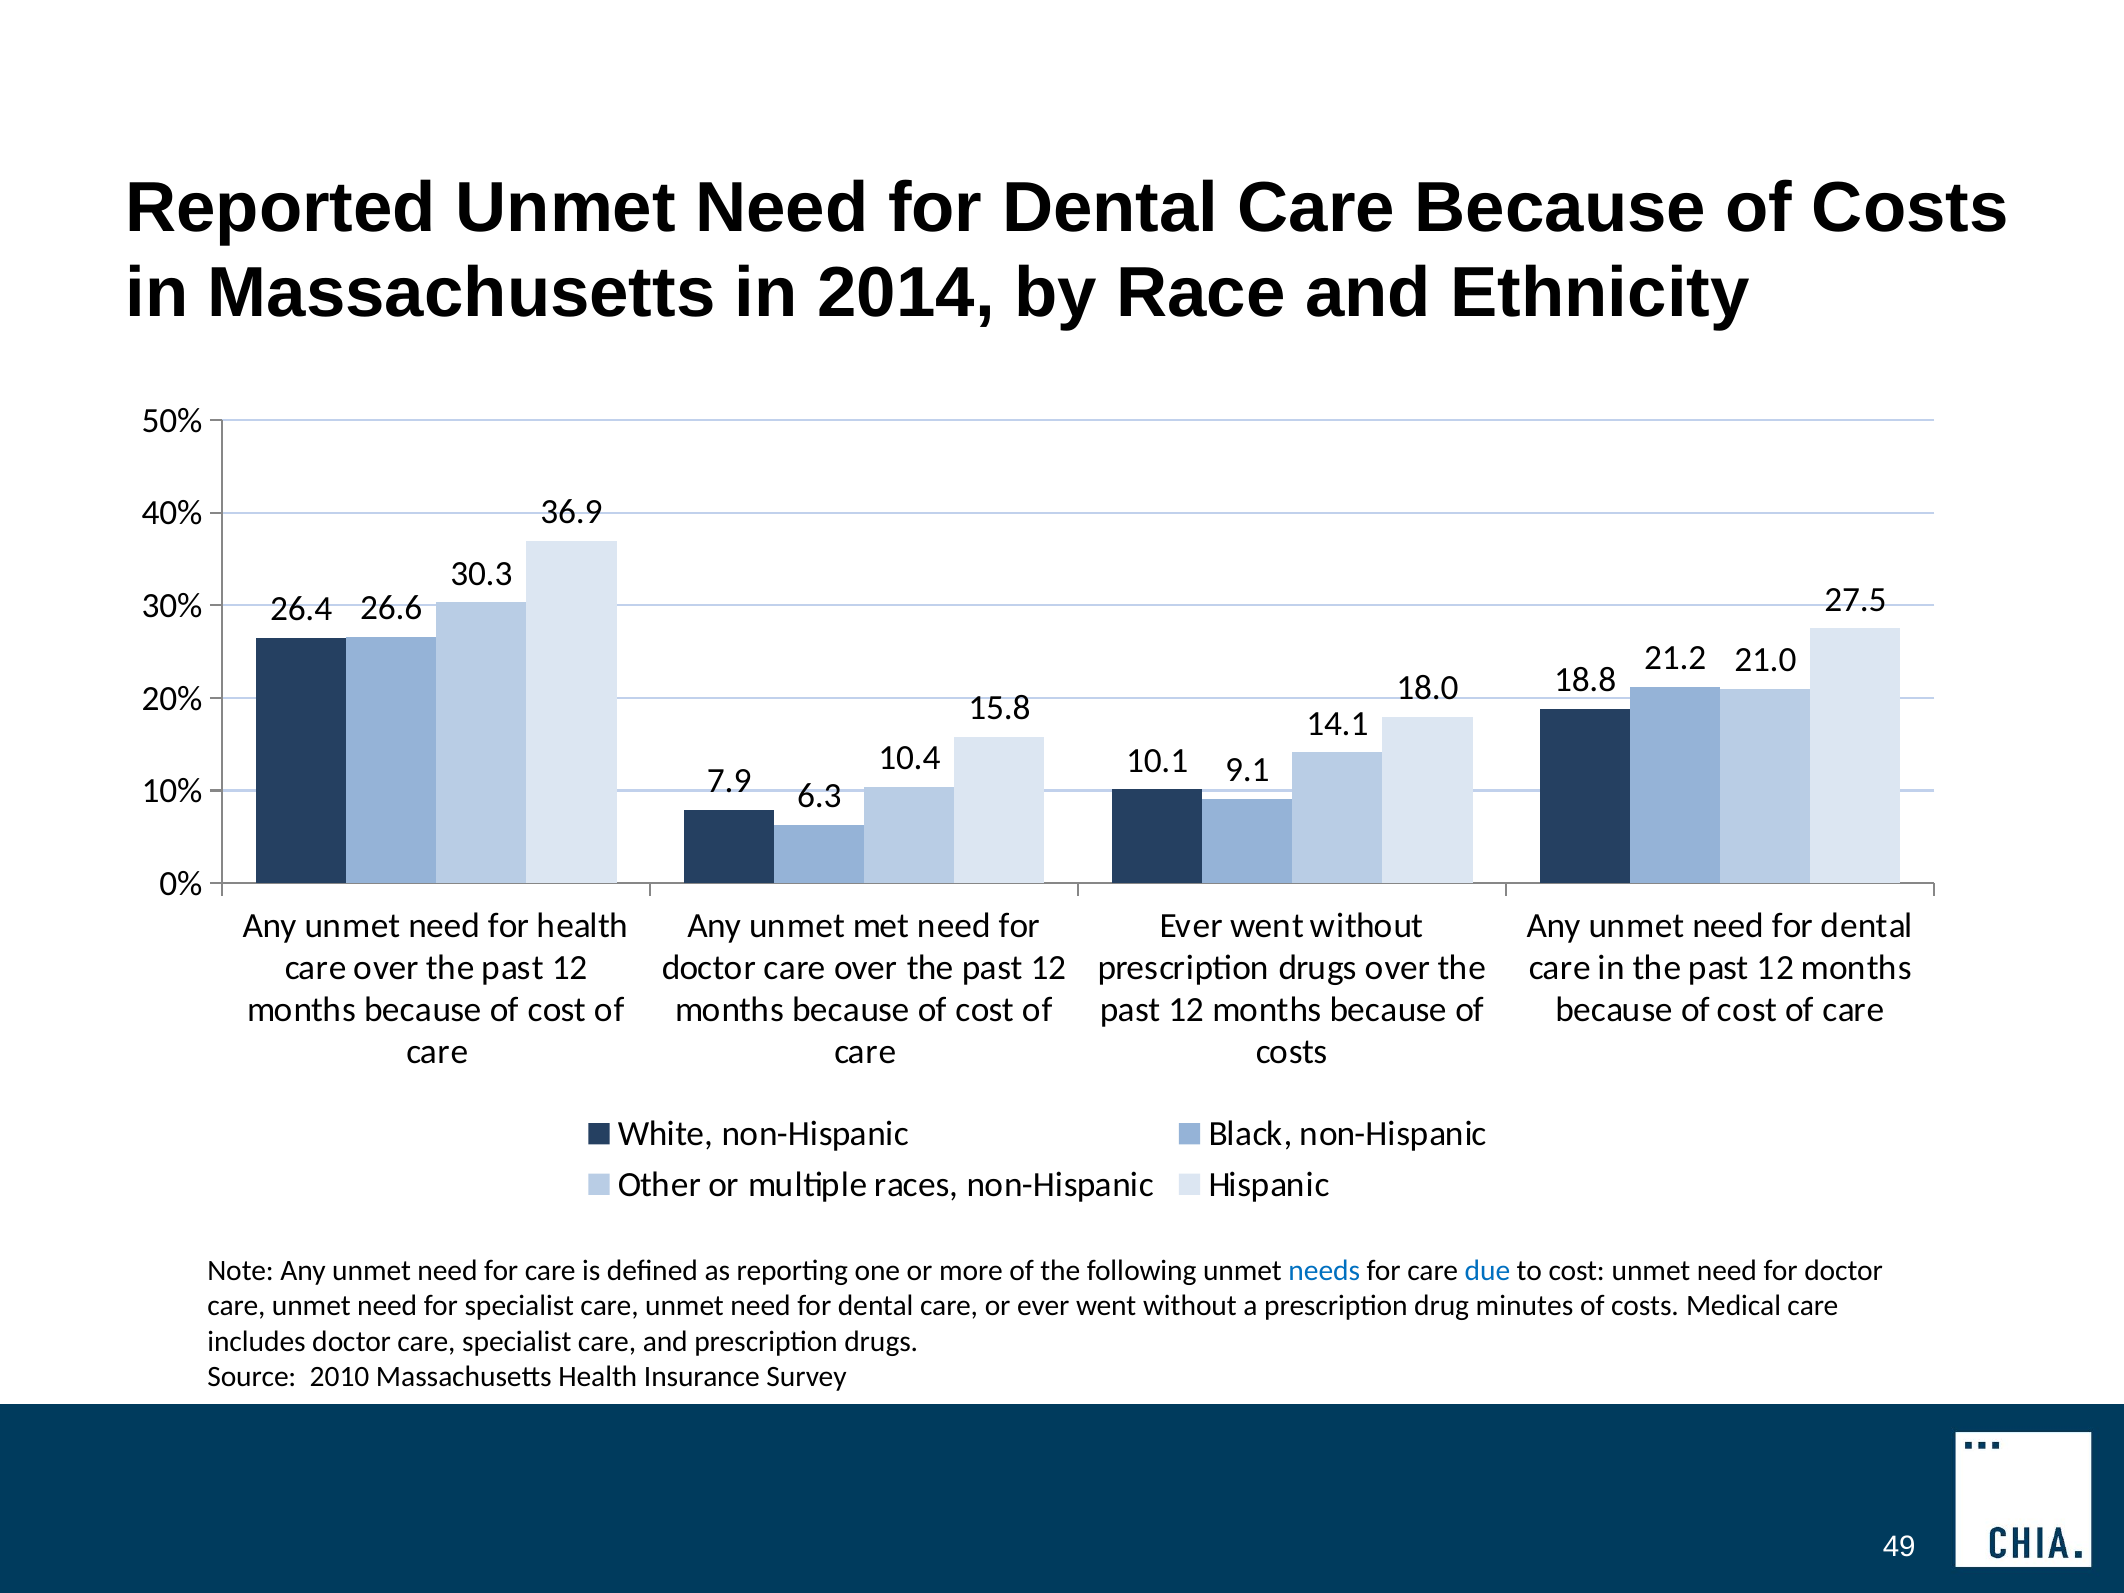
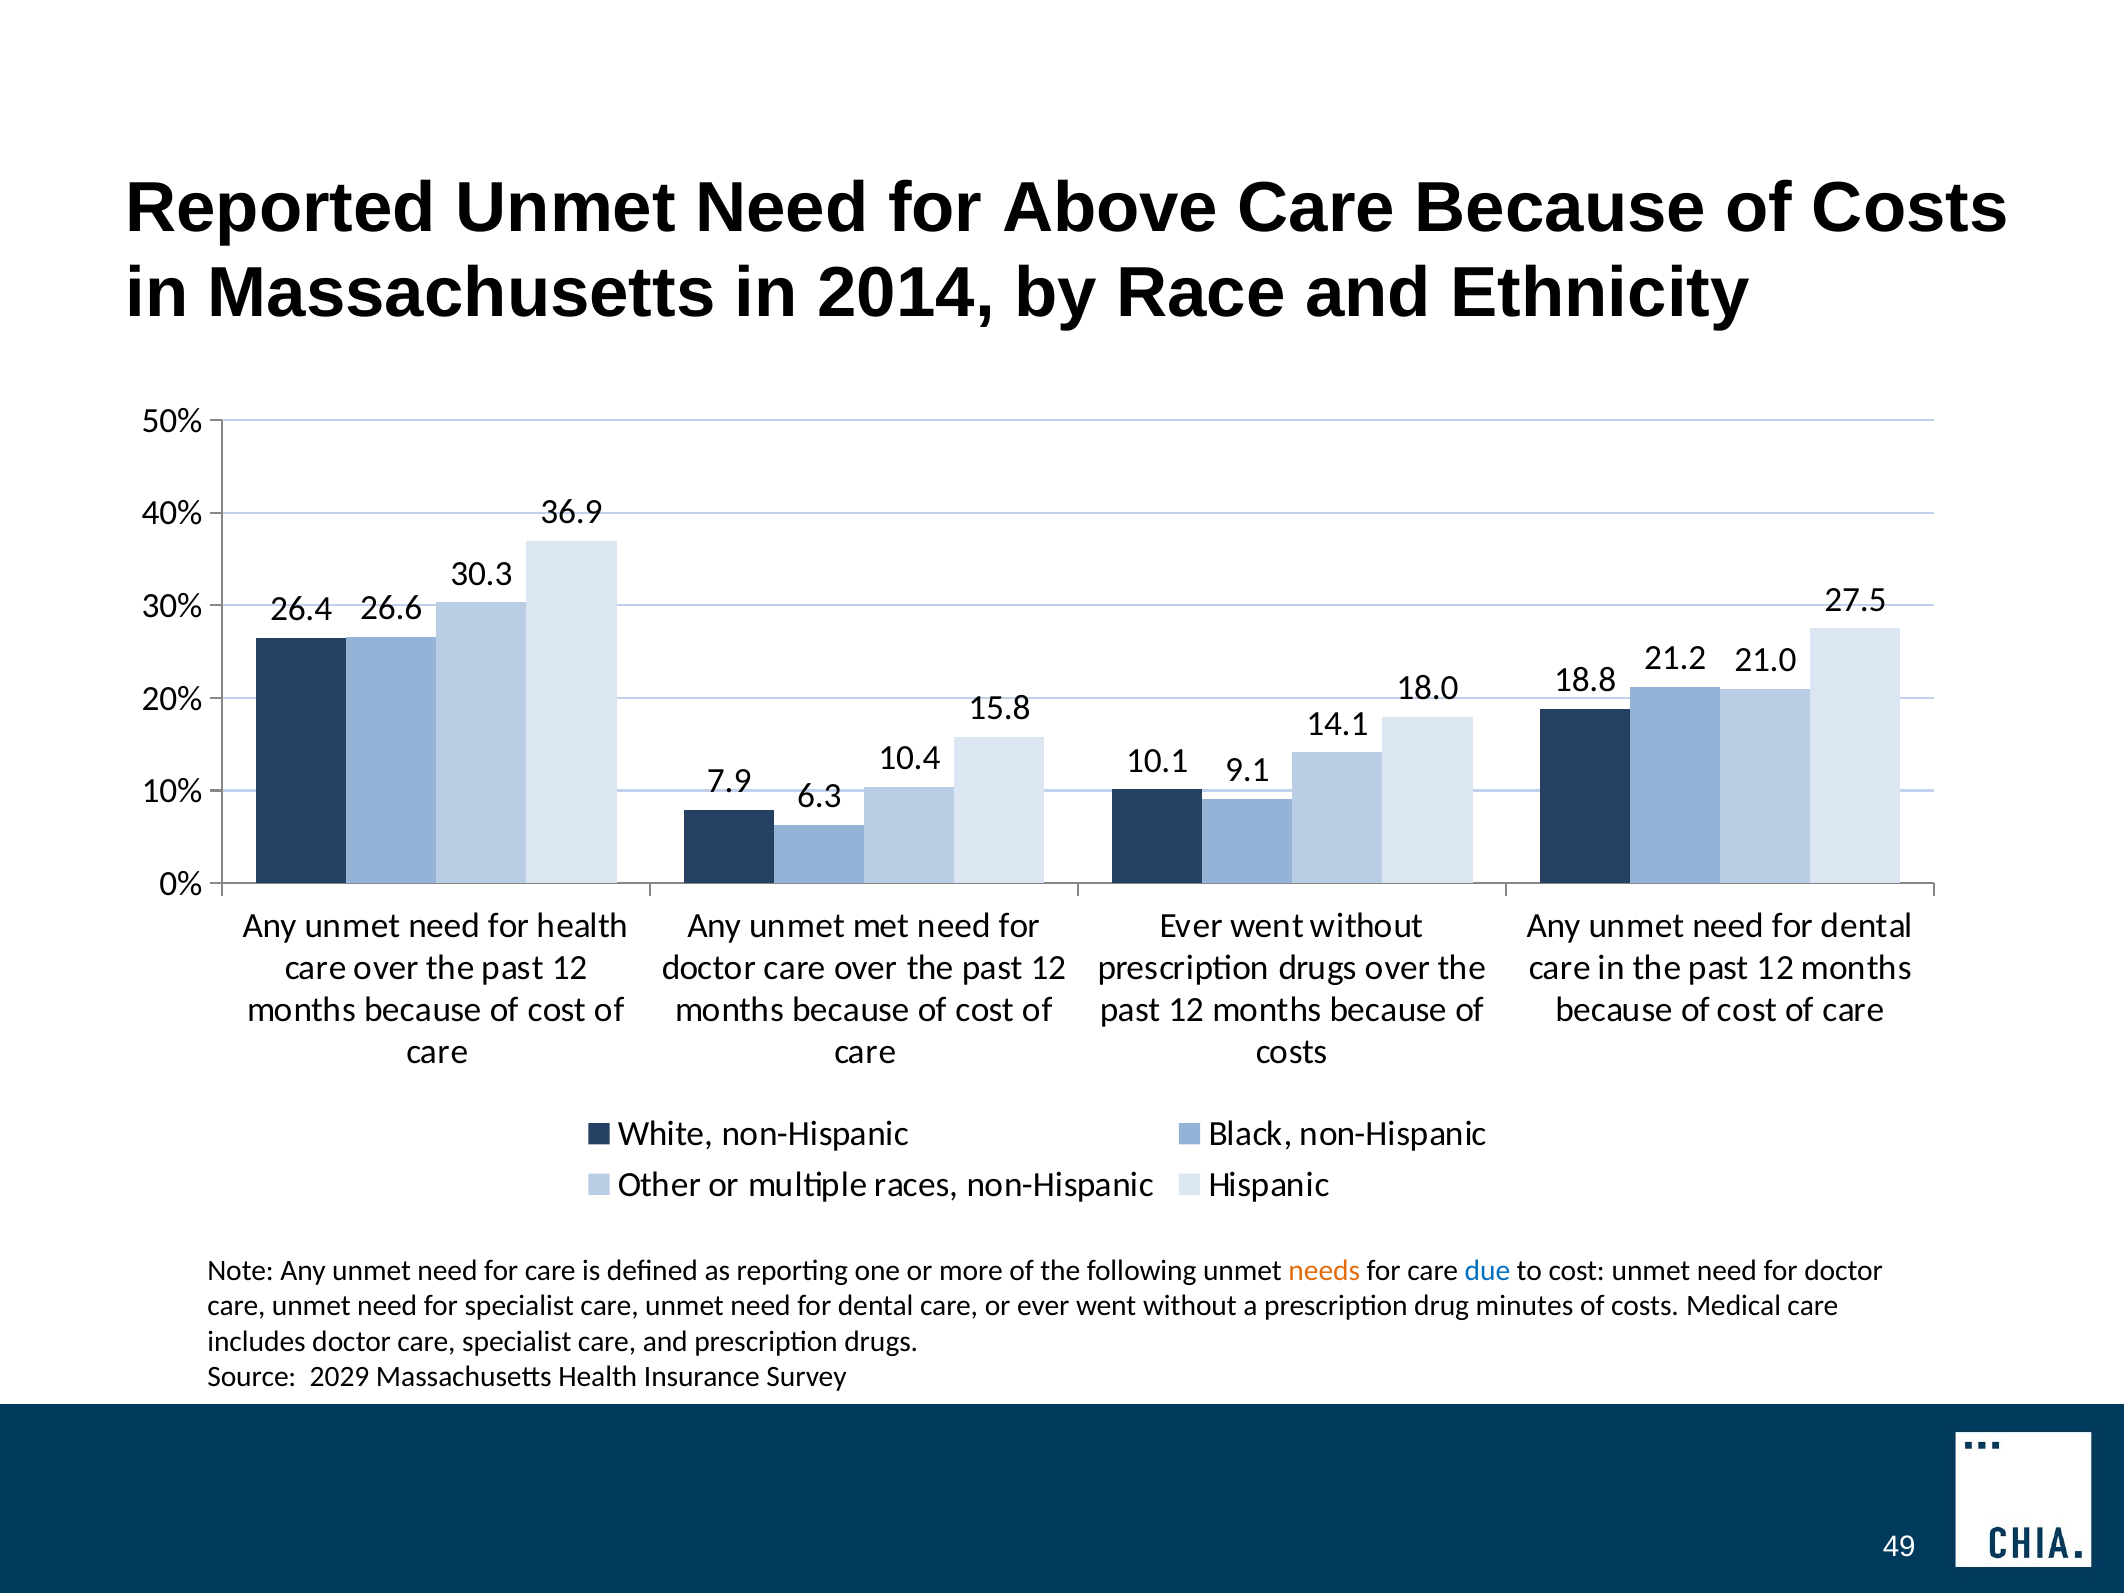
Dental: Dental -> Above (1110, 208)
needs colour: blue -> orange (1324, 1271)
2010: 2010 -> 2029 (340, 1377)
